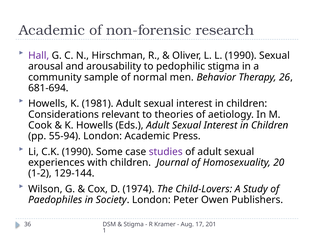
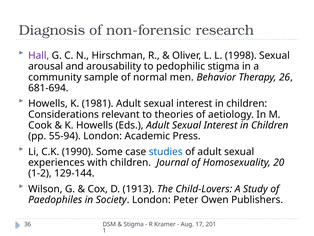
Academic: Academic -> Diagnosis (52, 30)
L 1990: 1990 -> 1998 (241, 55)
studies colour: purple -> blue (166, 151)
1974: 1974 -> 1913 (138, 189)
